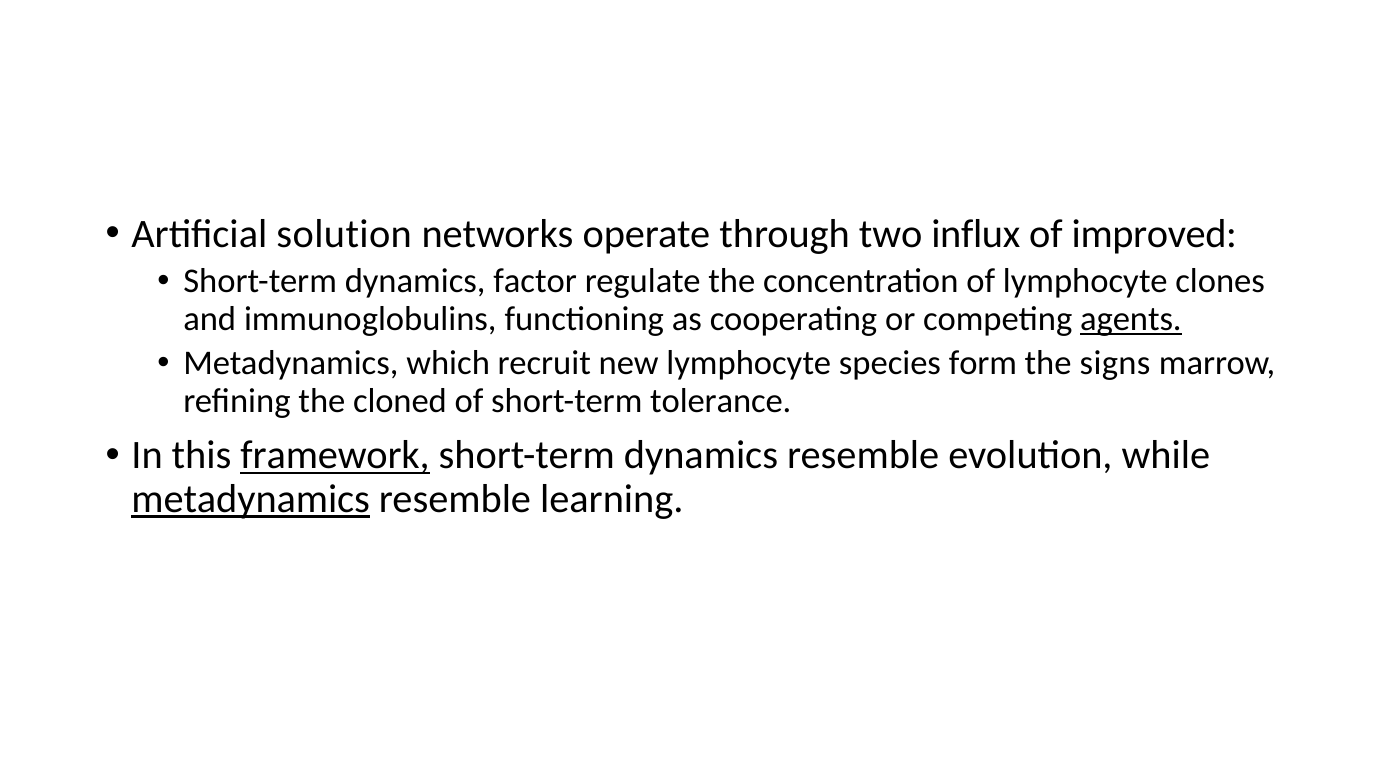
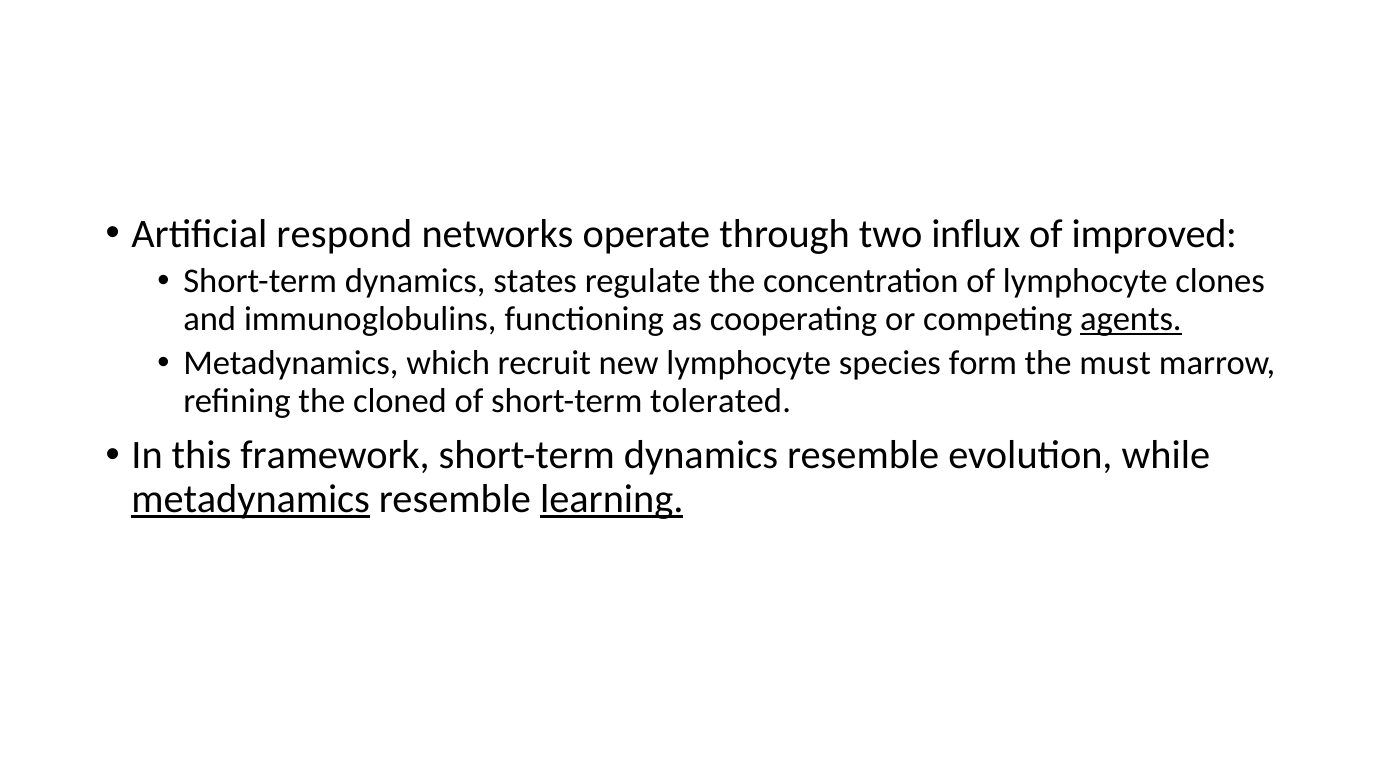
solution: solution -> respond (344, 234)
factor: factor -> states (535, 282)
signs: signs -> must (1115, 364)
tolerance: tolerance -> tolerated (721, 401)
framework underline: present -> none (335, 456)
learning underline: none -> present (612, 499)
